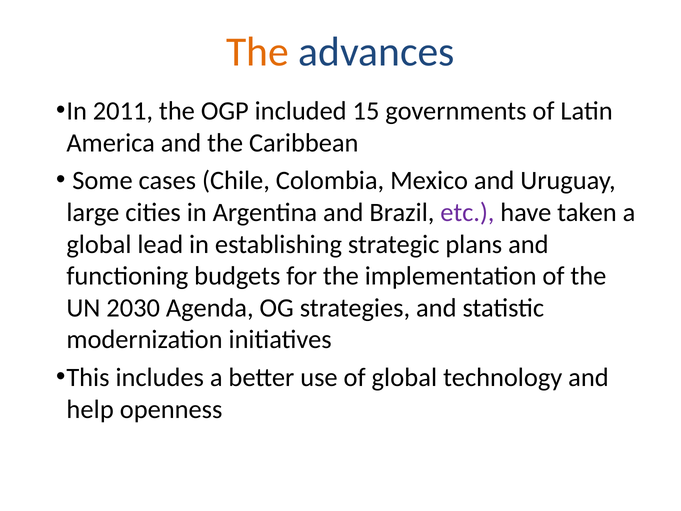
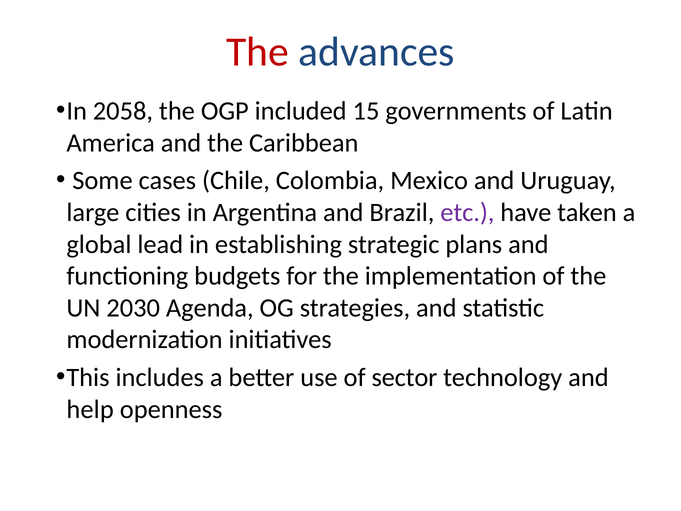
The colour: orange -> red (257, 52)
2011: 2011 -> 2058 (123, 111)
of global: global -> sector (404, 377)
